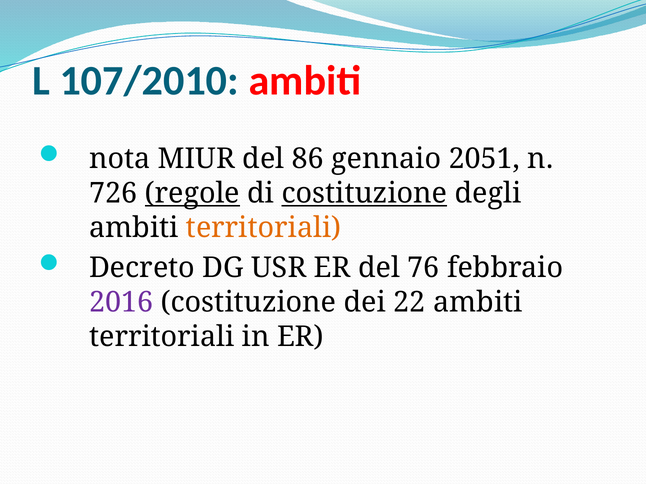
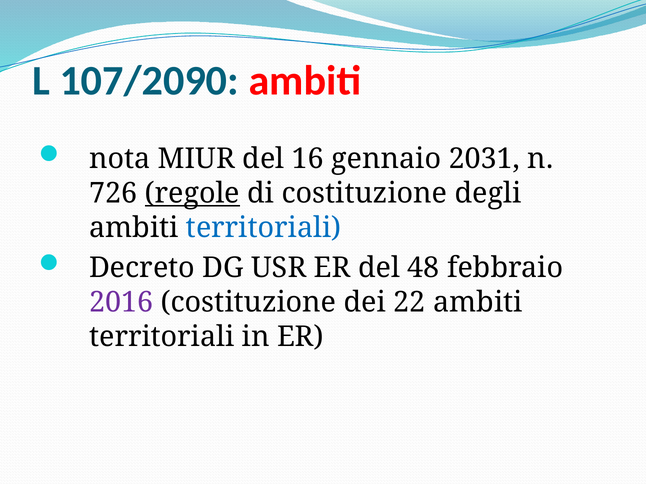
107/2010: 107/2010 -> 107/2090 (149, 81)
86: 86 -> 16 (308, 159)
2051: 2051 -> 2031 (484, 159)
costituzione underline: present -> none (364, 194)
territoriali colour: orange -> blue (264, 228)
76: 76 -> 48 (423, 268)
